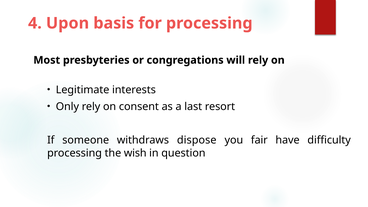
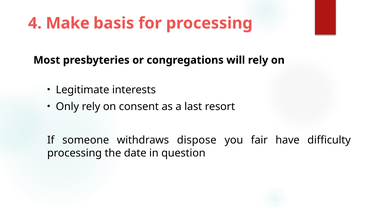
Upon: Upon -> Make (68, 23)
wish: wish -> date (135, 153)
